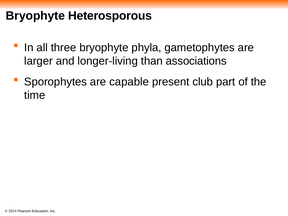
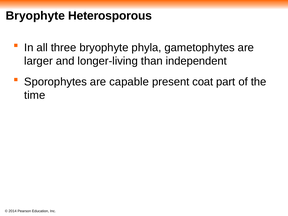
associations: associations -> independent (196, 61)
club: club -> coat (203, 82)
